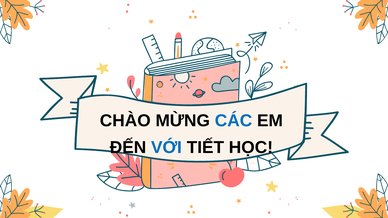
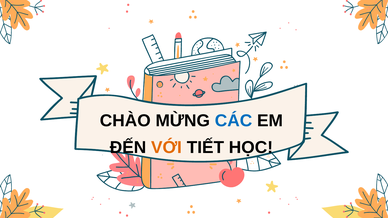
VỚI colour: blue -> orange (167, 148)
